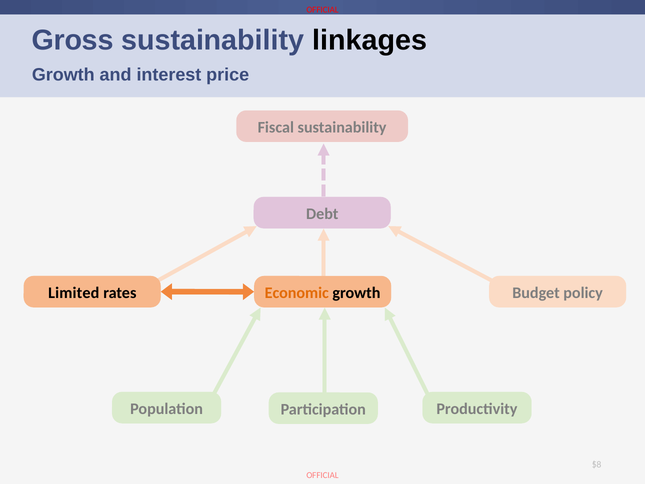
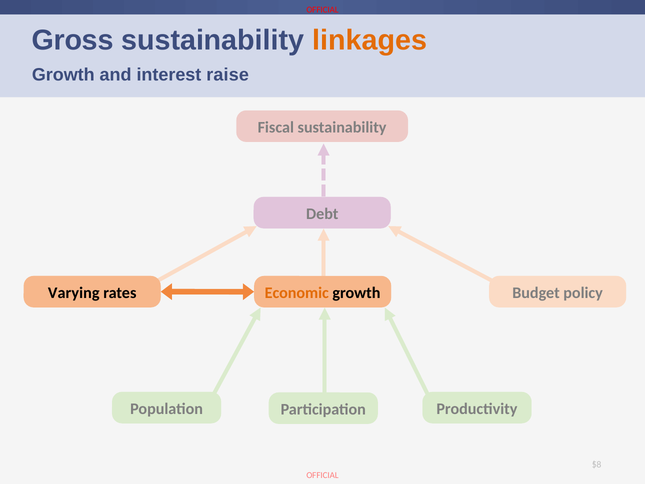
linkages colour: black -> orange (370, 40)
price: price -> raise (228, 75)
Limited: Limited -> Varying (74, 293)
